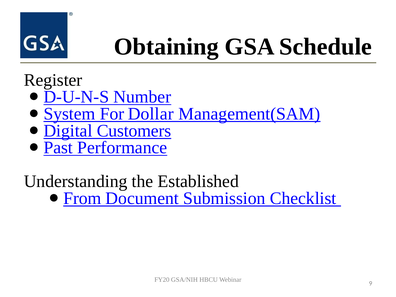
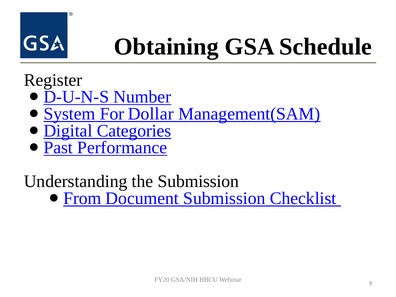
Customers: Customers -> Categories (134, 131)
the Established: Established -> Submission (198, 181)
